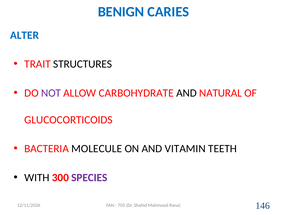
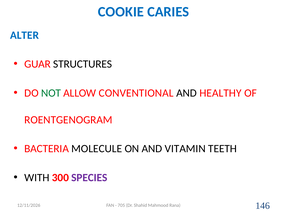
BENIGN: BENIGN -> COOKIE (121, 12)
TRAIT: TRAIT -> GUAR (38, 64)
NOT colour: purple -> green (51, 93)
CARBOHYDRATE: CARBOHYDRATE -> CONVENTIONAL (136, 93)
NATURAL: NATURAL -> HEALTHY (220, 93)
GLUCOCORTICOIDS: GLUCOCORTICOIDS -> ROENTGENOGRAM (68, 120)
